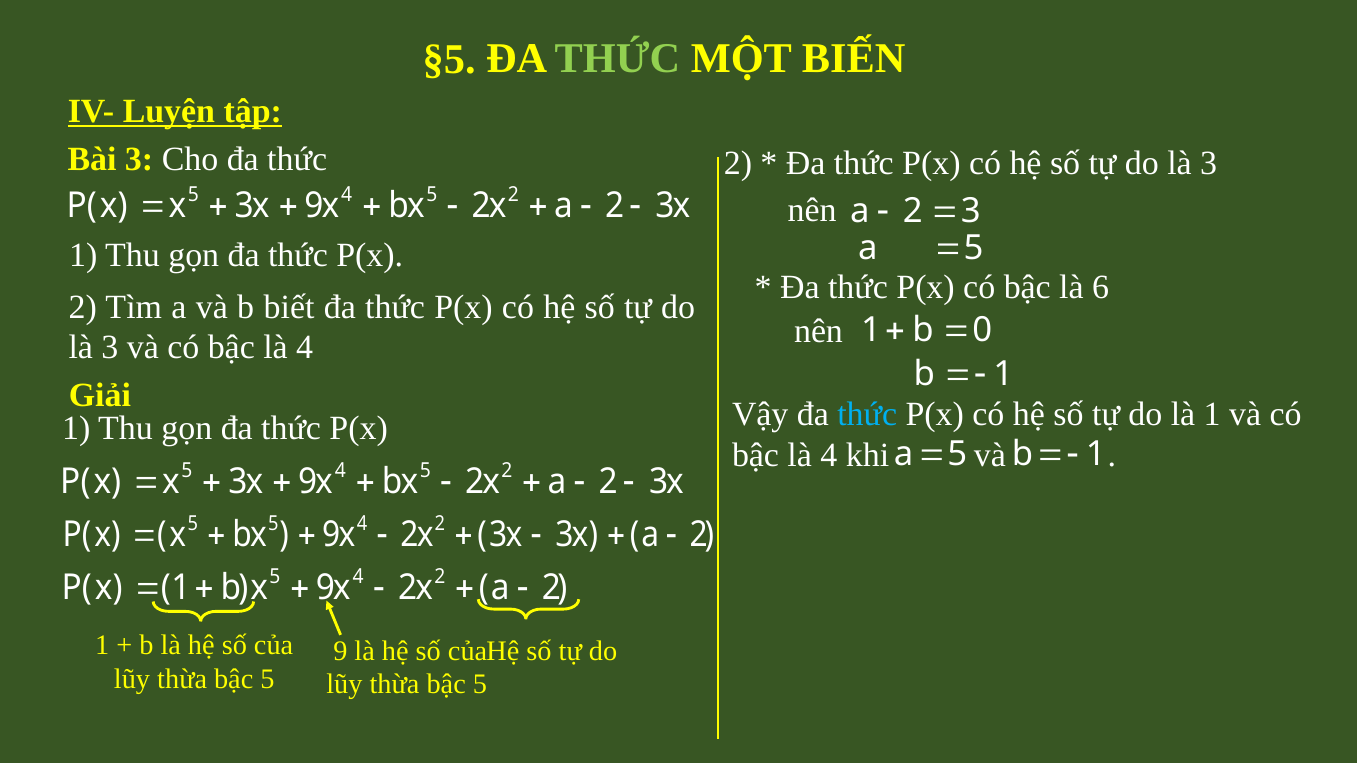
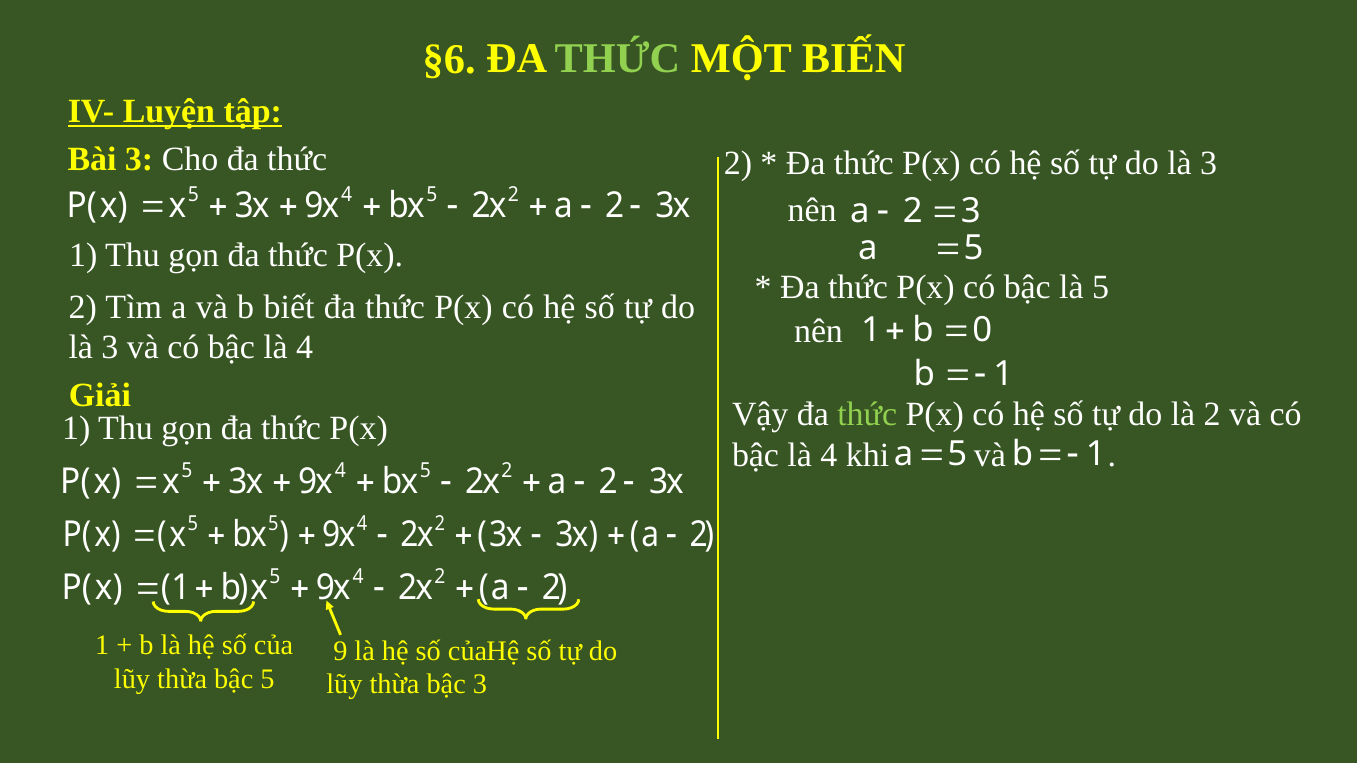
§5: §5 -> §6 (449, 59)
là 6: 6 -> 5 (1101, 288)
thức colour: light blue -> light green (867, 415)
là 1: 1 -> 2 (1212, 415)
5: 5 -> 3 (480, 685)
